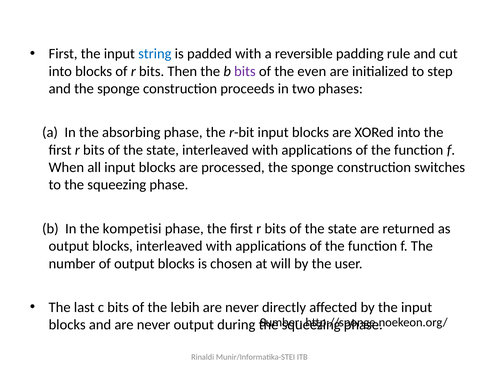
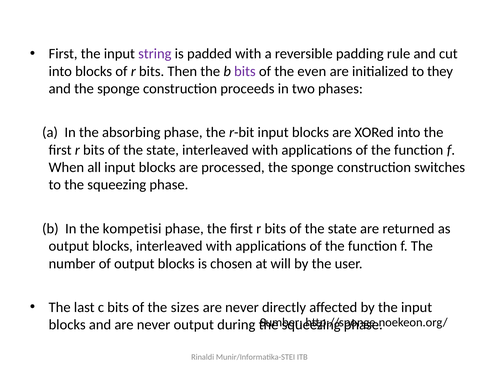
string colour: blue -> purple (155, 54)
step: step -> they (440, 71)
lebih: lebih -> sizes (185, 308)
